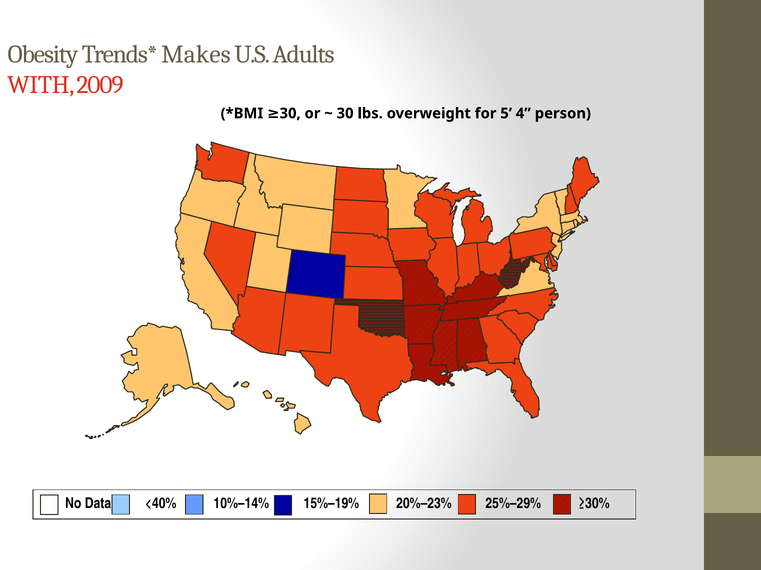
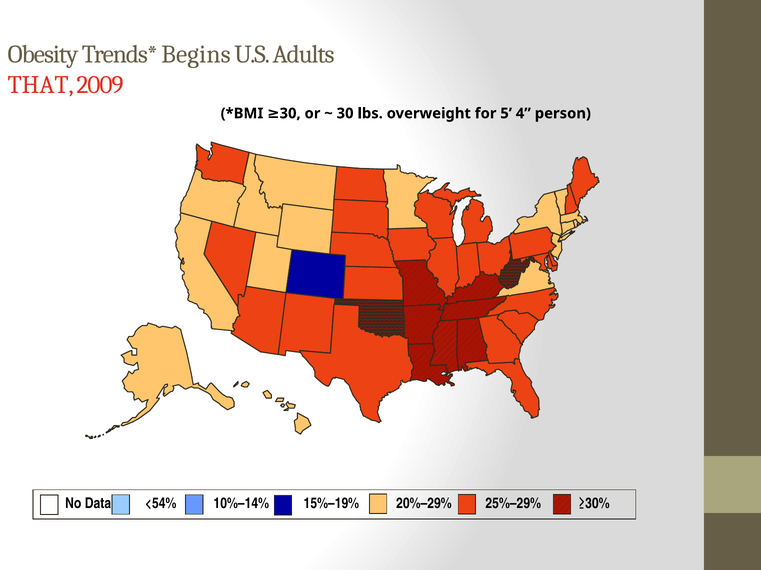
Makes: Makes -> Begins (196, 54)
WITH: WITH -> THAT (41, 85)
<40%: <40% -> <54% (161, 504)
20%–23%: 20%–23% -> 20%–29% (424, 504)
